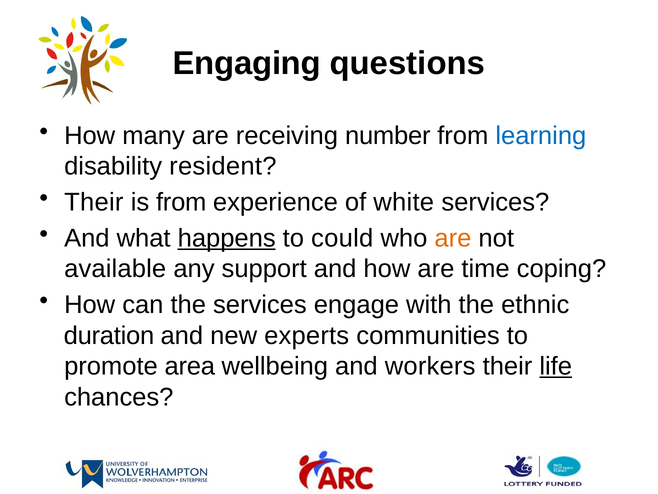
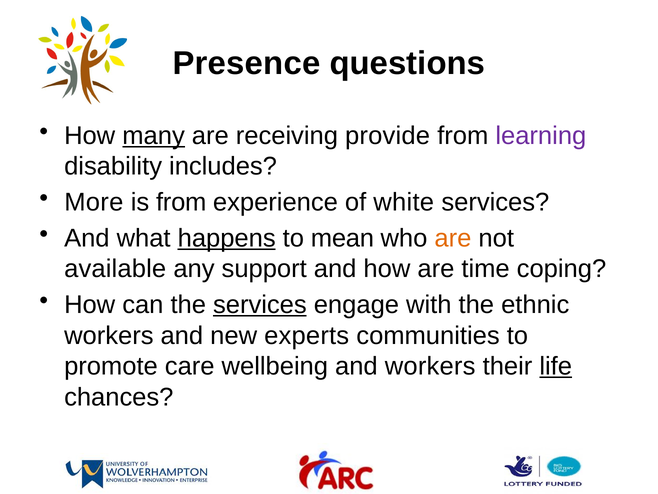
Engaging: Engaging -> Presence (247, 63)
many underline: none -> present (154, 136)
number: number -> provide (388, 136)
learning colour: blue -> purple (541, 136)
resident: resident -> includes (223, 166)
Their: Their -> More (94, 202)
could: could -> mean (342, 238)
services underline: none -> present (260, 305)
duration: duration -> workers (109, 335)
area: area -> care (190, 366)
